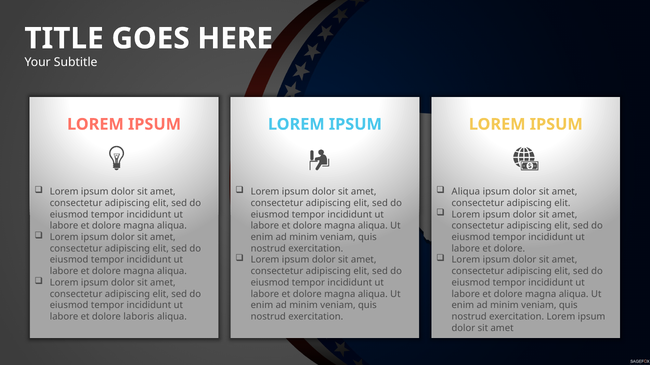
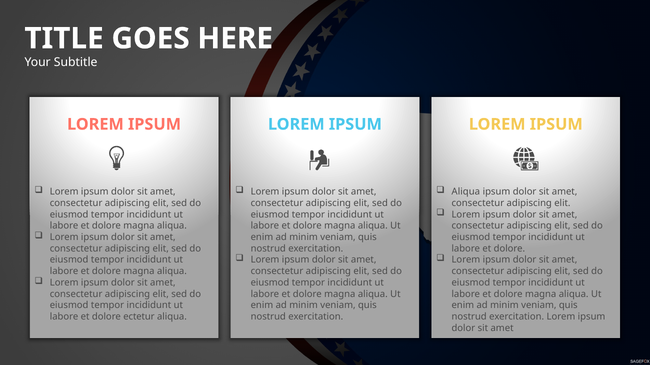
laboris: laboris -> ectetur (139, 317)
